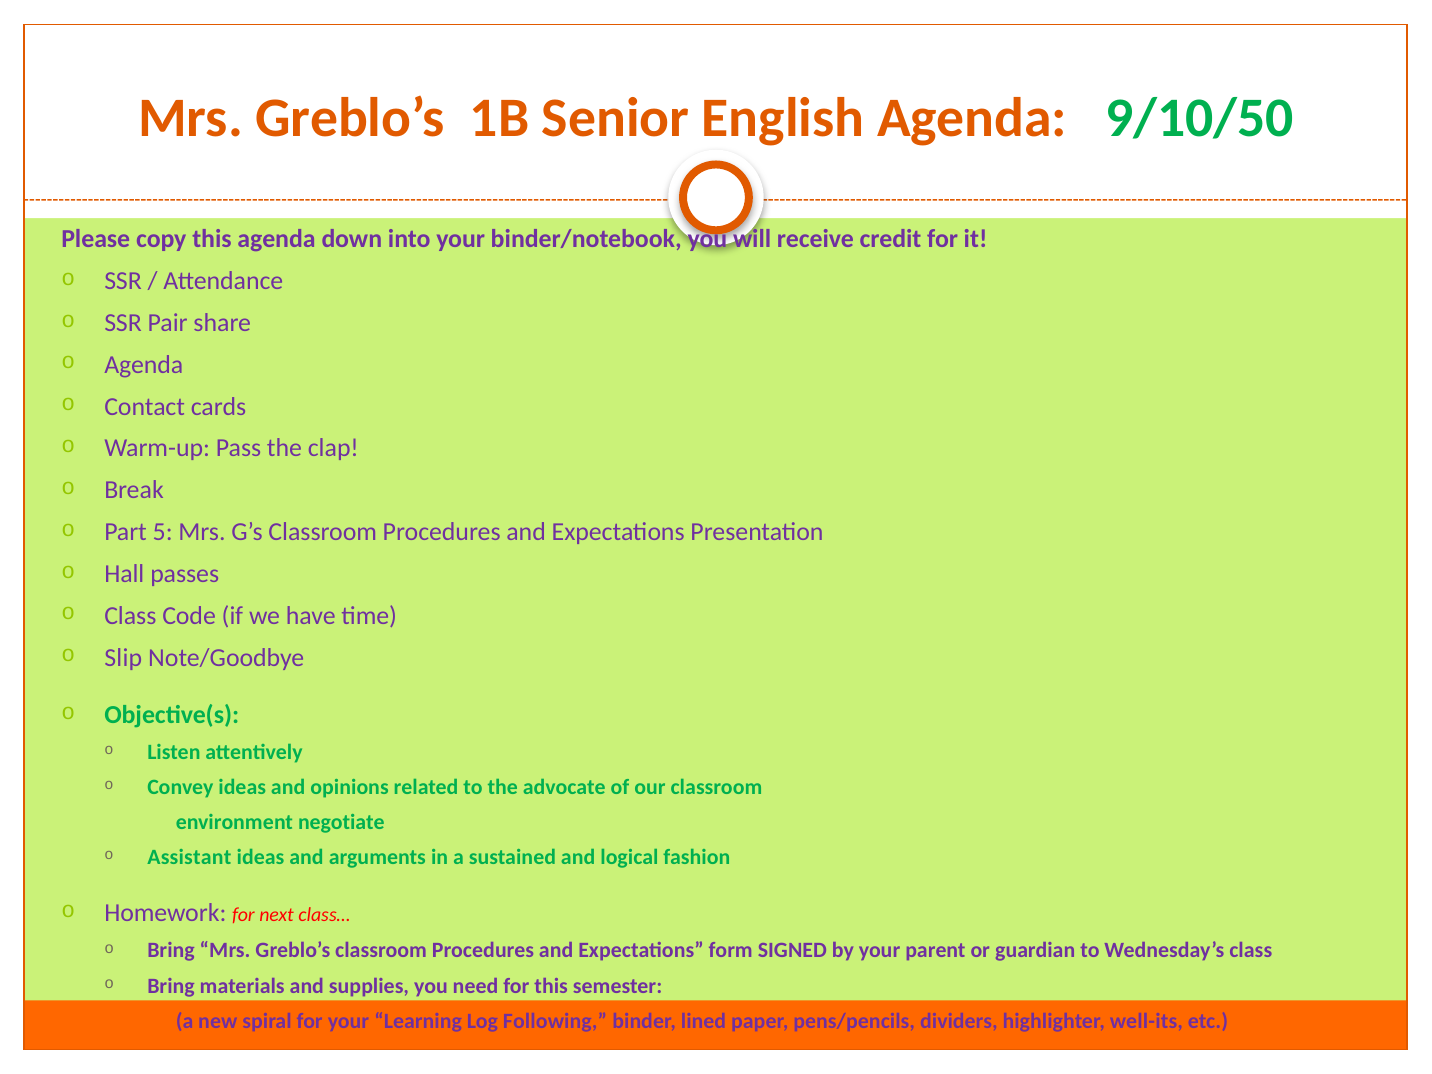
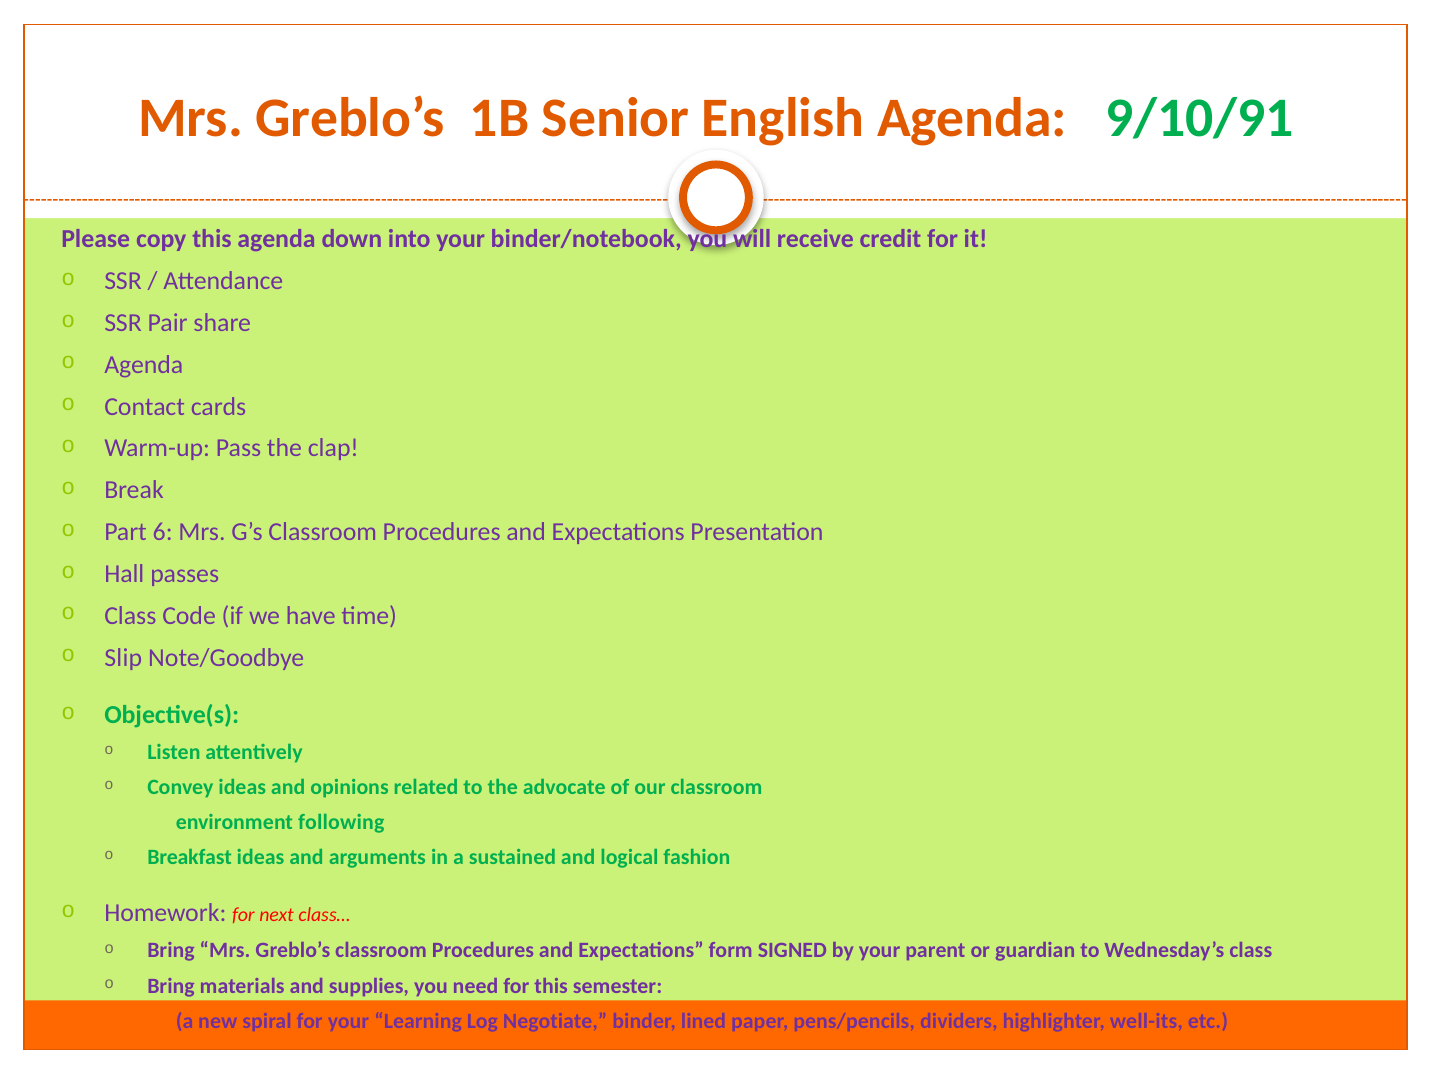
9/10/50: 9/10/50 -> 9/10/91 (1199, 118)
5: 5 -> 6 (163, 532)
negotiate: negotiate -> following (341, 822)
Assistant: Assistant -> Breakfast (190, 857)
Following: Following -> Negotiate (555, 1021)
